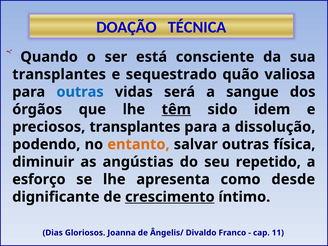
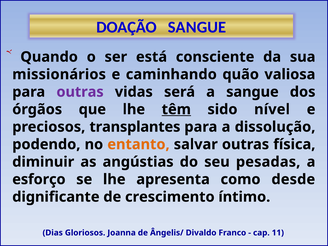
DOAÇÃO TÉCNICA: TÉCNICA -> SANGUE (197, 27)
transplantes: transplantes -> missionários (59, 74)
sequestrado: sequestrado -> caminhando (171, 74)
outras colour: blue -> purple (80, 92)
idem: idem -> nível (272, 109)
repetido: repetido -> pesadas (268, 162)
crescimento underline: present -> none (170, 197)
